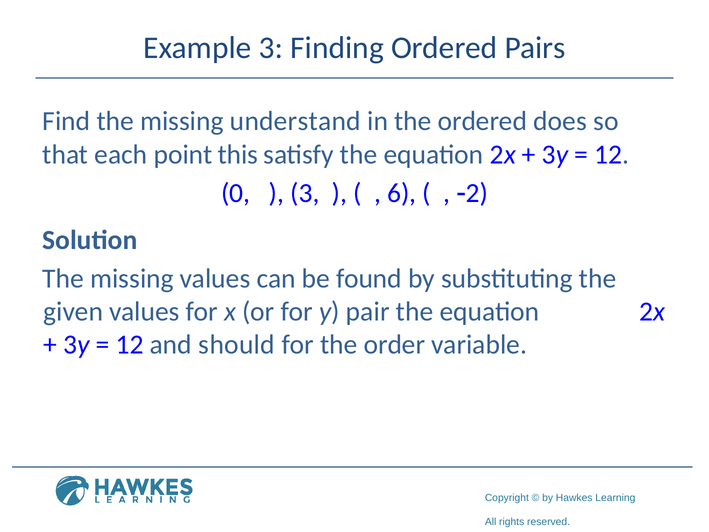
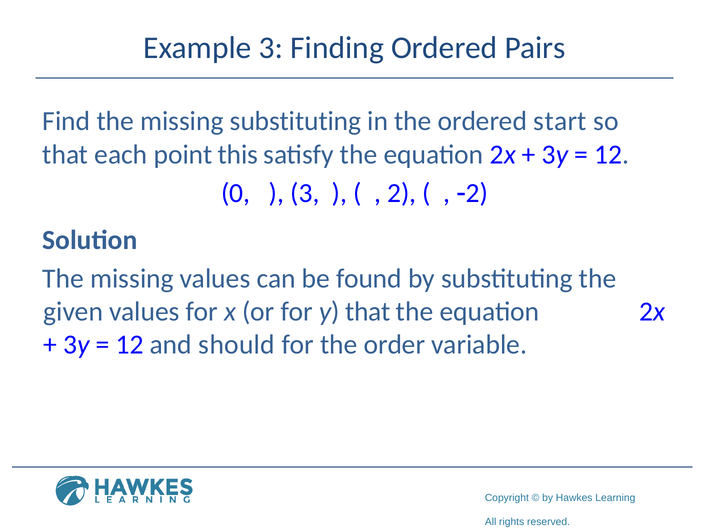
missing understand: understand -> substituting (295, 121)
does: does -> start (560, 121)
6: 6 -> 2 (402, 193)
y pair: pair -> that (368, 312)
